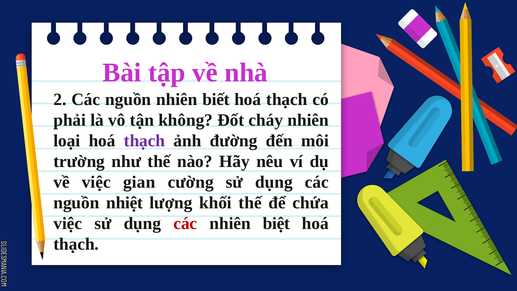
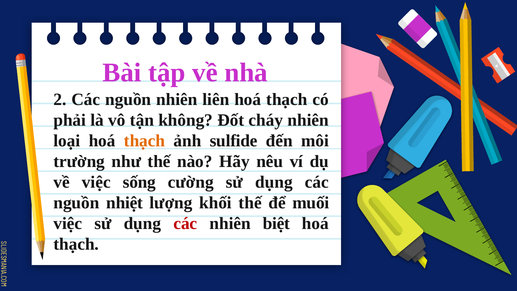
biết: biết -> liên (216, 99)
thạch colour: purple -> orange (145, 141)
đường: đường -> sulfide (234, 141)
gian: gian -> sống (139, 182)
chứa: chứa -> muối (311, 203)
